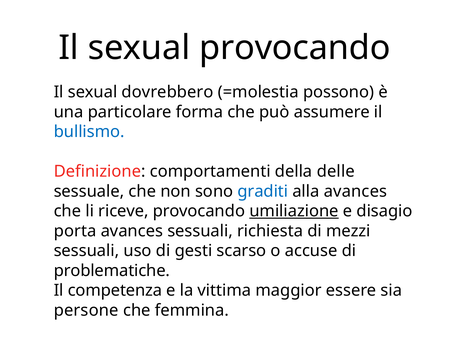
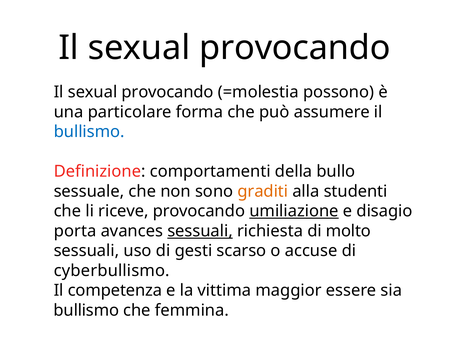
dovrebbero: dovrebbero -> provocando (168, 92)
delle: delle -> bullo (336, 172)
graditi colour: blue -> orange (263, 192)
alla avances: avances -> studenti (356, 192)
sessuali underline: none -> present (200, 231)
mezzi: mezzi -> molto (348, 231)
problematiche: problematiche -> cyberbullismo (112, 271)
persone: persone -> bullismo (86, 311)
